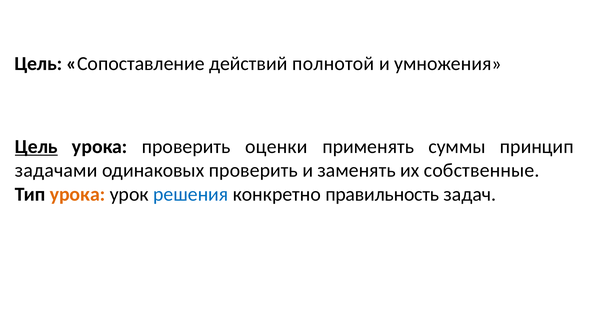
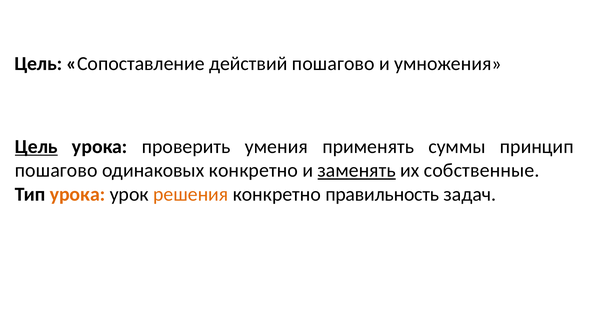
действий полнотой: полнотой -> пошагово (333, 64)
оценки: оценки -> умения (276, 147)
задачами: задачами -> пошагово (56, 171)
одинаковых проверить: проверить -> конкретно (253, 171)
заменять underline: none -> present (357, 171)
решения colour: blue -> orange (191, 194)
